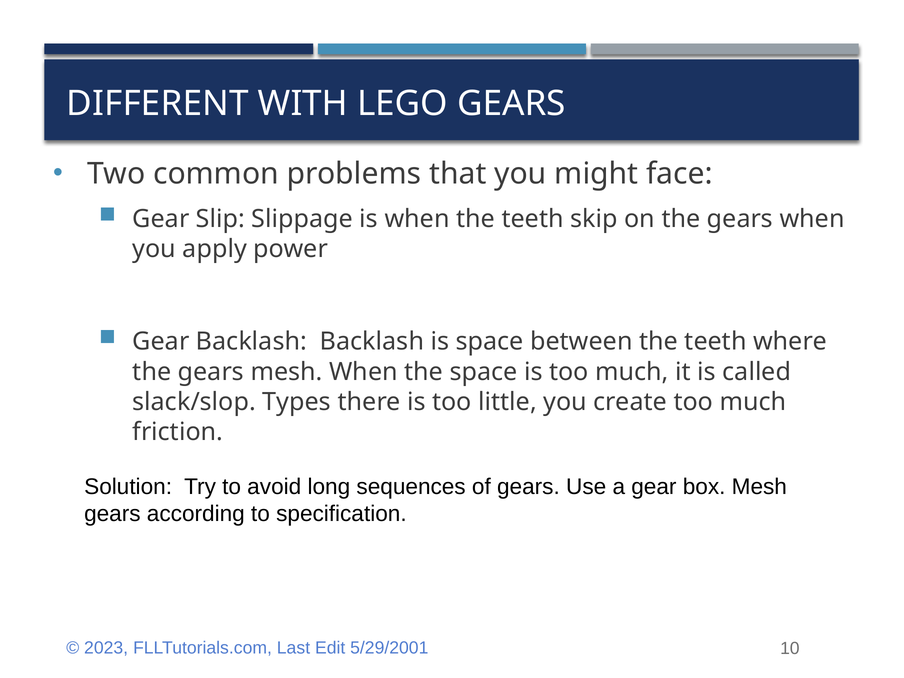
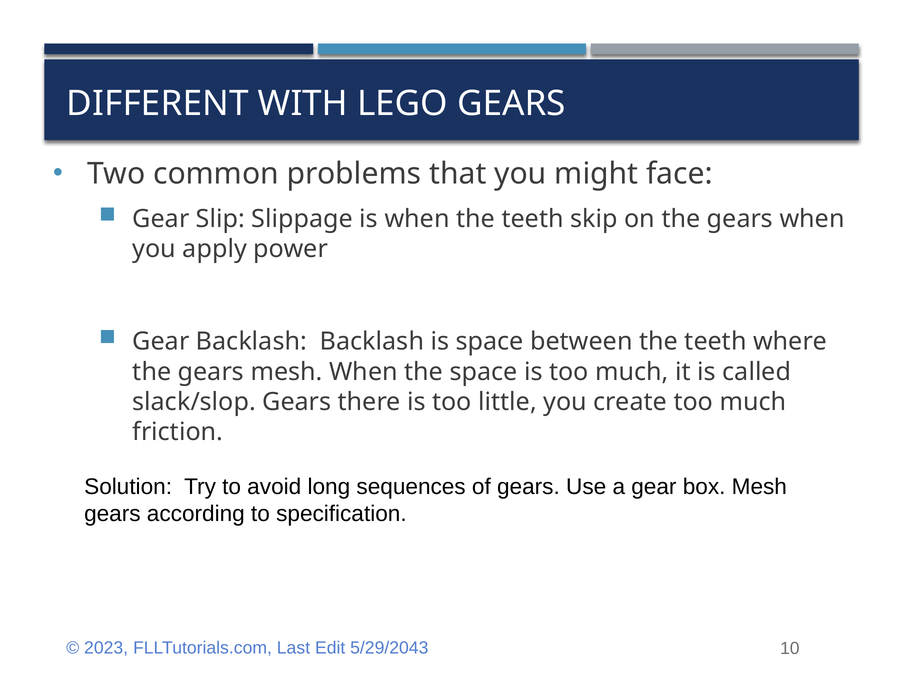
slack/slop Types: Types -> Gears (297, 402)
5/29/2001: 5/29/2001 -> 5/29/2043 (389, 648)
